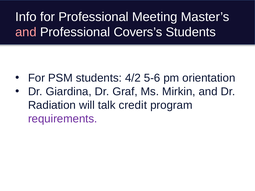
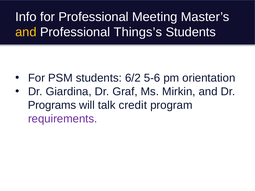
and colour: pink -> yellow (26, 32)
Covers’s: Covers’s -> Things’s (138, 32)
4/2: 4/2 -> 6/2 (133, 78)
Radiation: Radiation -> Programs (52, 105)
